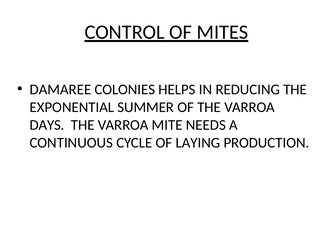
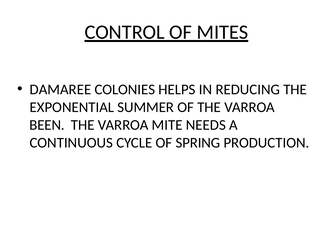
DAYS: DAYS -> BEEN (47, 125)
LAYING: LAYING -> SPRING (198, 143)
